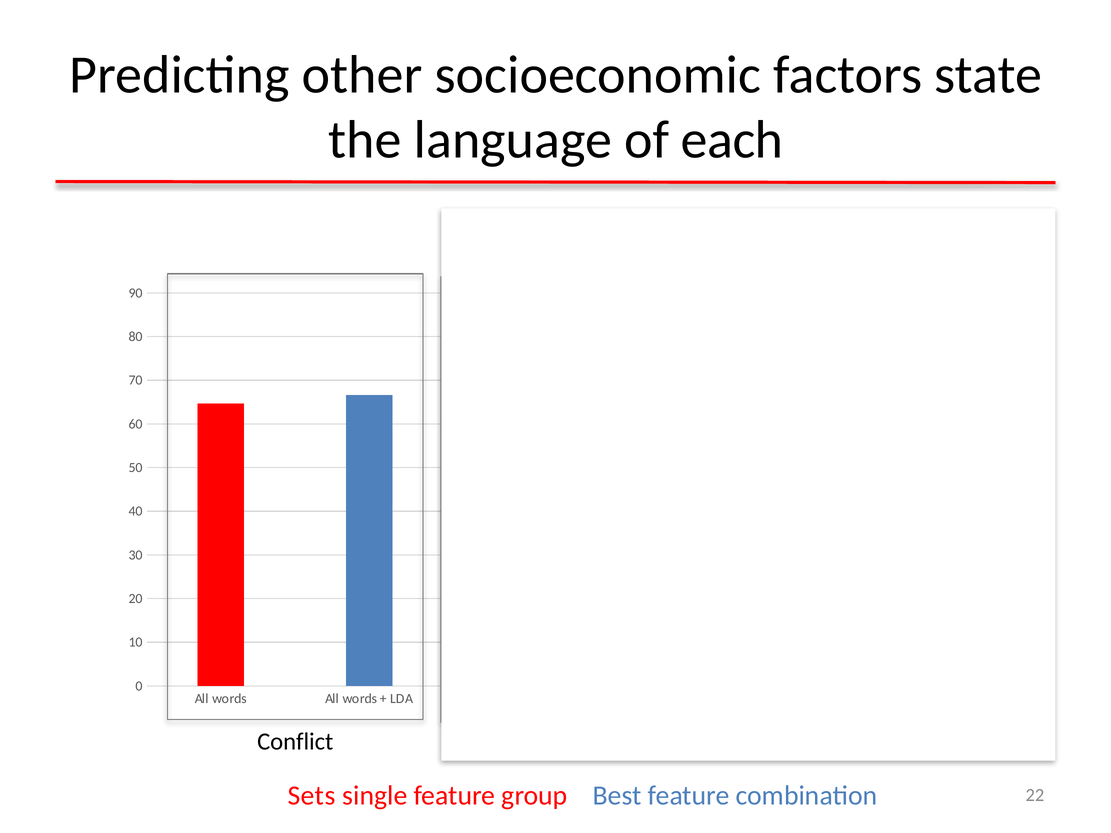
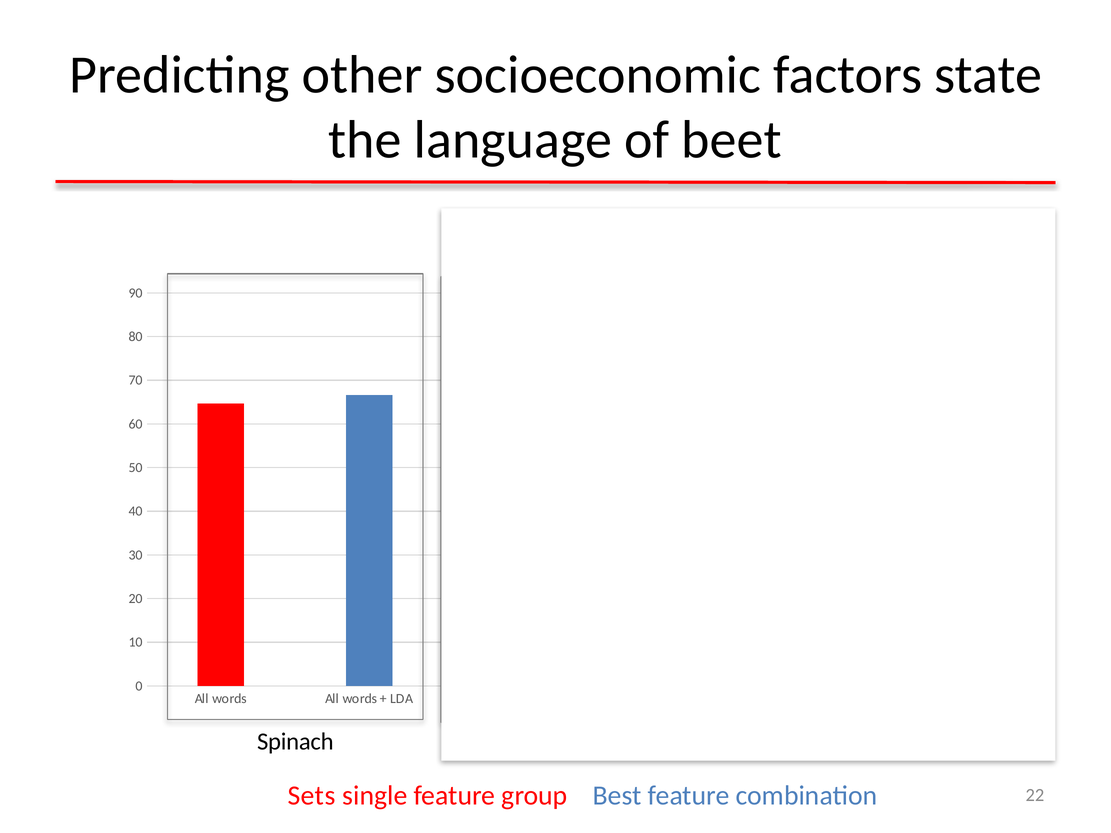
each: each -> beet (732, 140)
Conflict: Conflict -> Spinach (295, 742)
